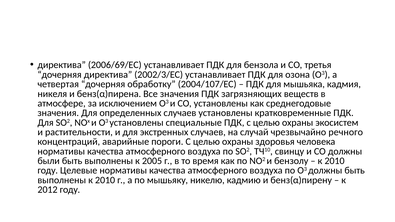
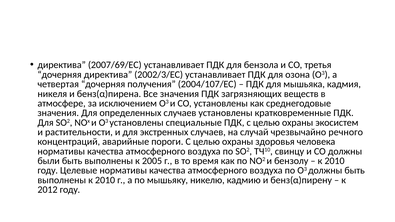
2006/69/EC: 2006/69/EC -> 2007/69/EC (115, 65)
обработку: обработку -> получения (152, 84)
